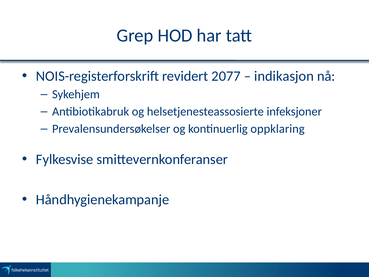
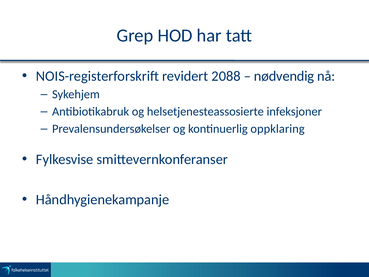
2077: 2077 -> 2088 (226, 76)
indikasjon: indikasjon -> nødvendig (284, 76)
